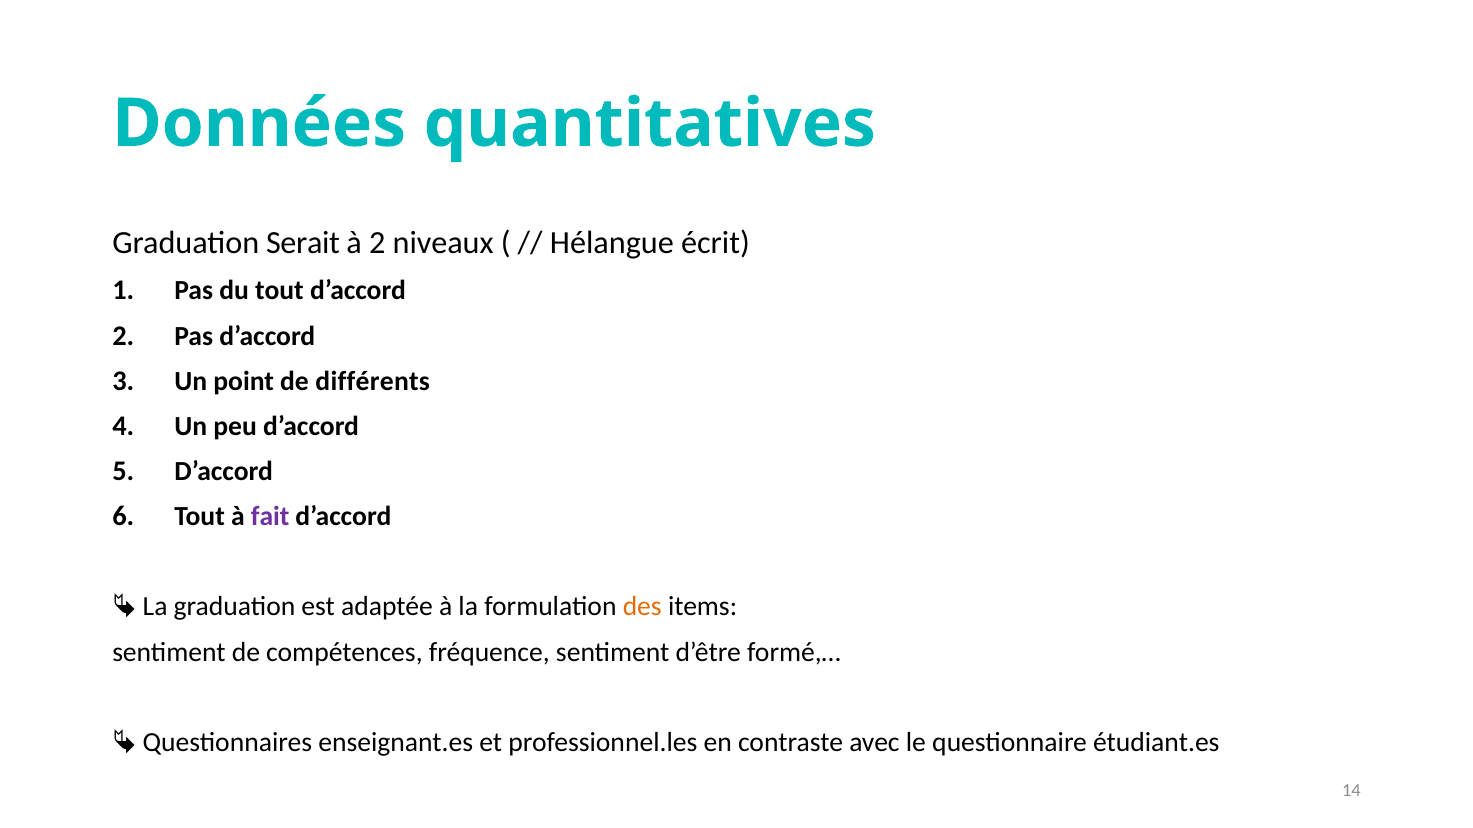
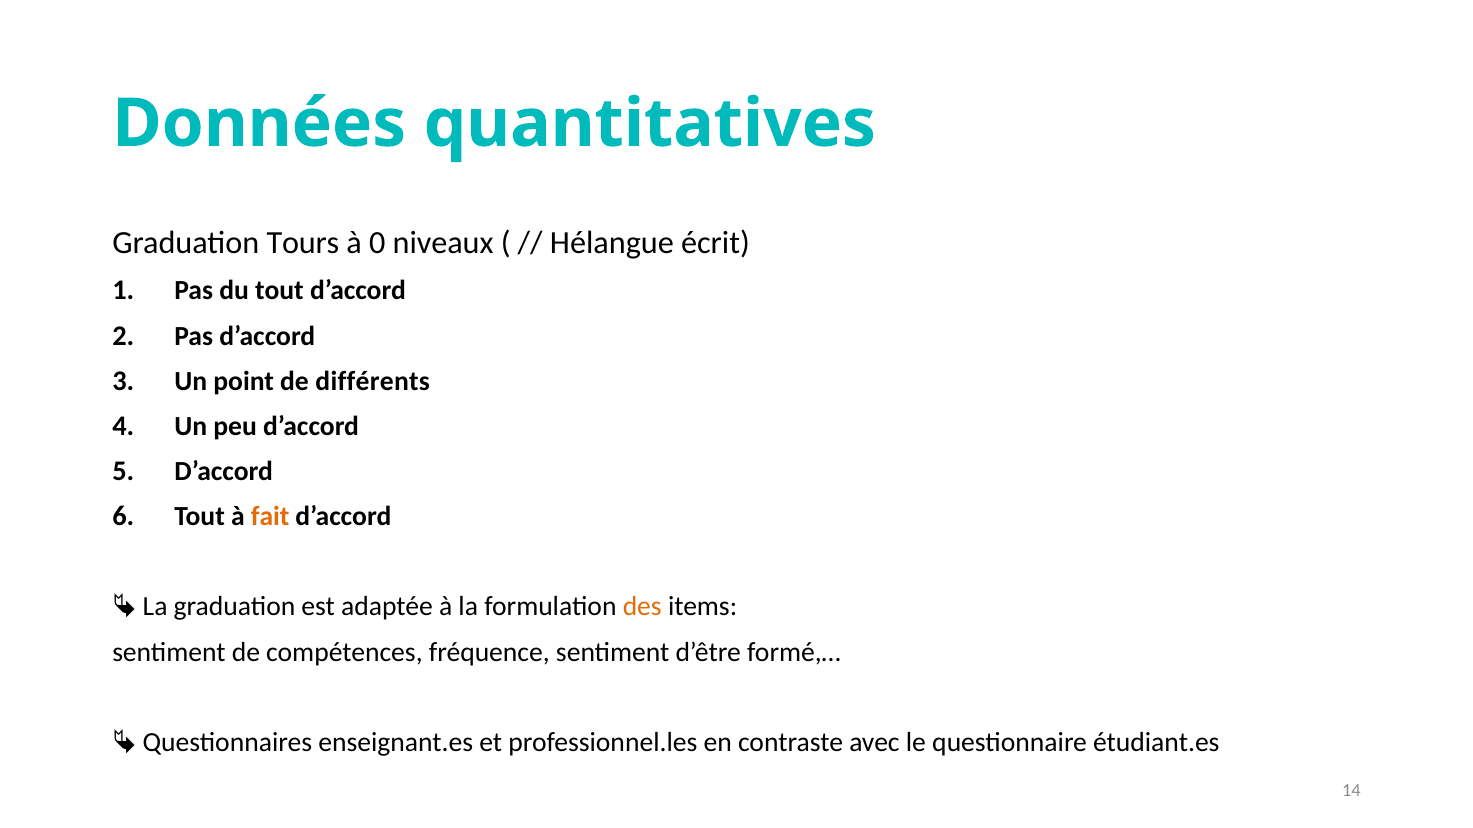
Serait: Serait -> Tours (303, 243)
à 2: 2 -> 0 (377, 243)
fait colour: purple -> orange (270, 517)
